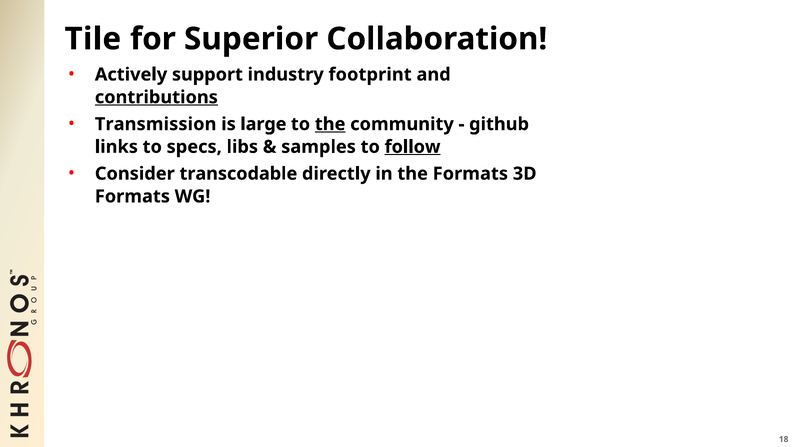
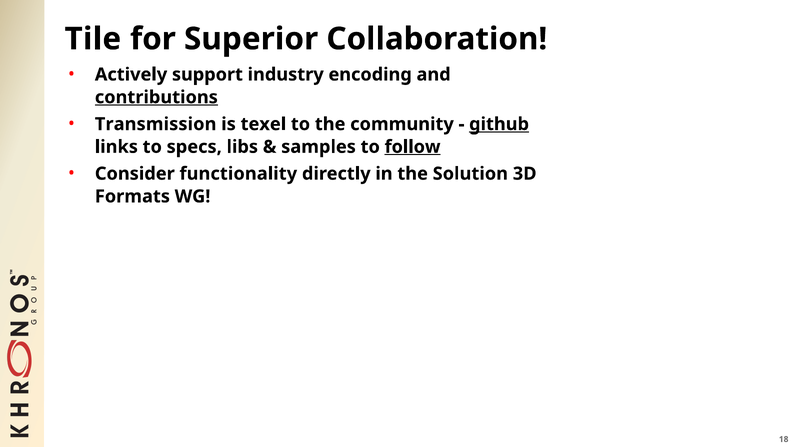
footprint: footprint -> encoding (370, 74)
large: large -> texel (263, 124)
the underline: present -> none (330, 124)
github underline: none -> present (499, 124)
transcodable: transcodable -> functionality (238, 174)
the Formats: Formats -> Solution (470, 174)
